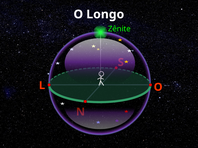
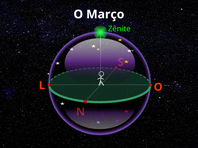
Longo: Longo -> Março (105, 14)
